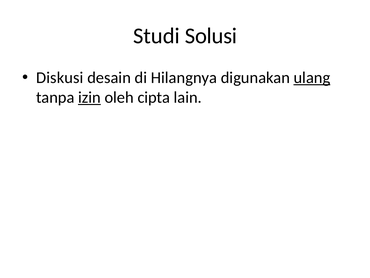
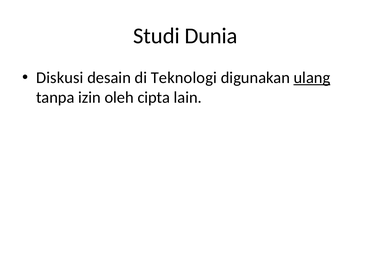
Solusi: Solusi -> Dunia (211, 36)
Hilangnya: Hilangnya -> Teknologi (184, 78)
izin underline: present -> none (89, 97)
